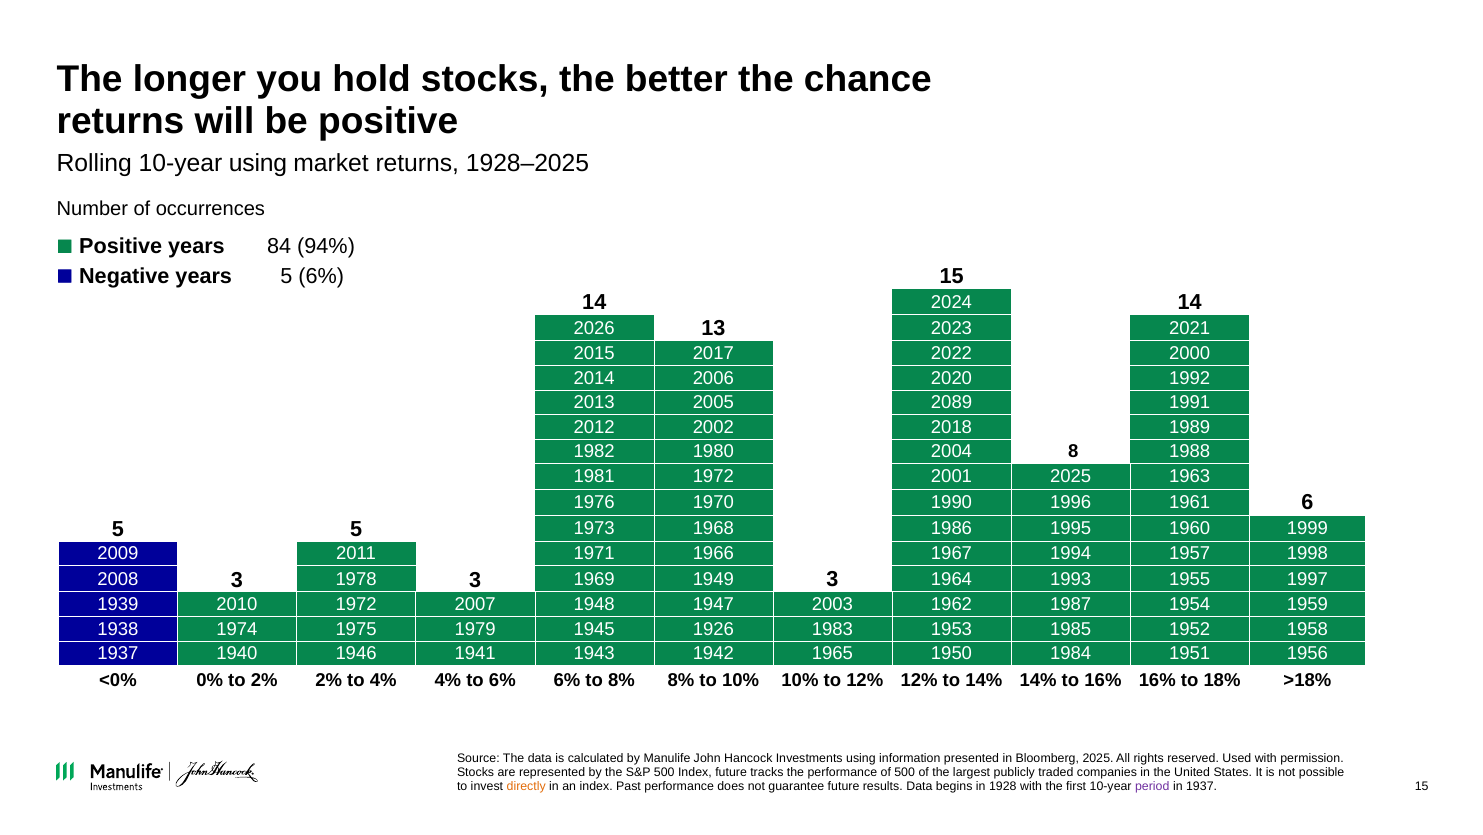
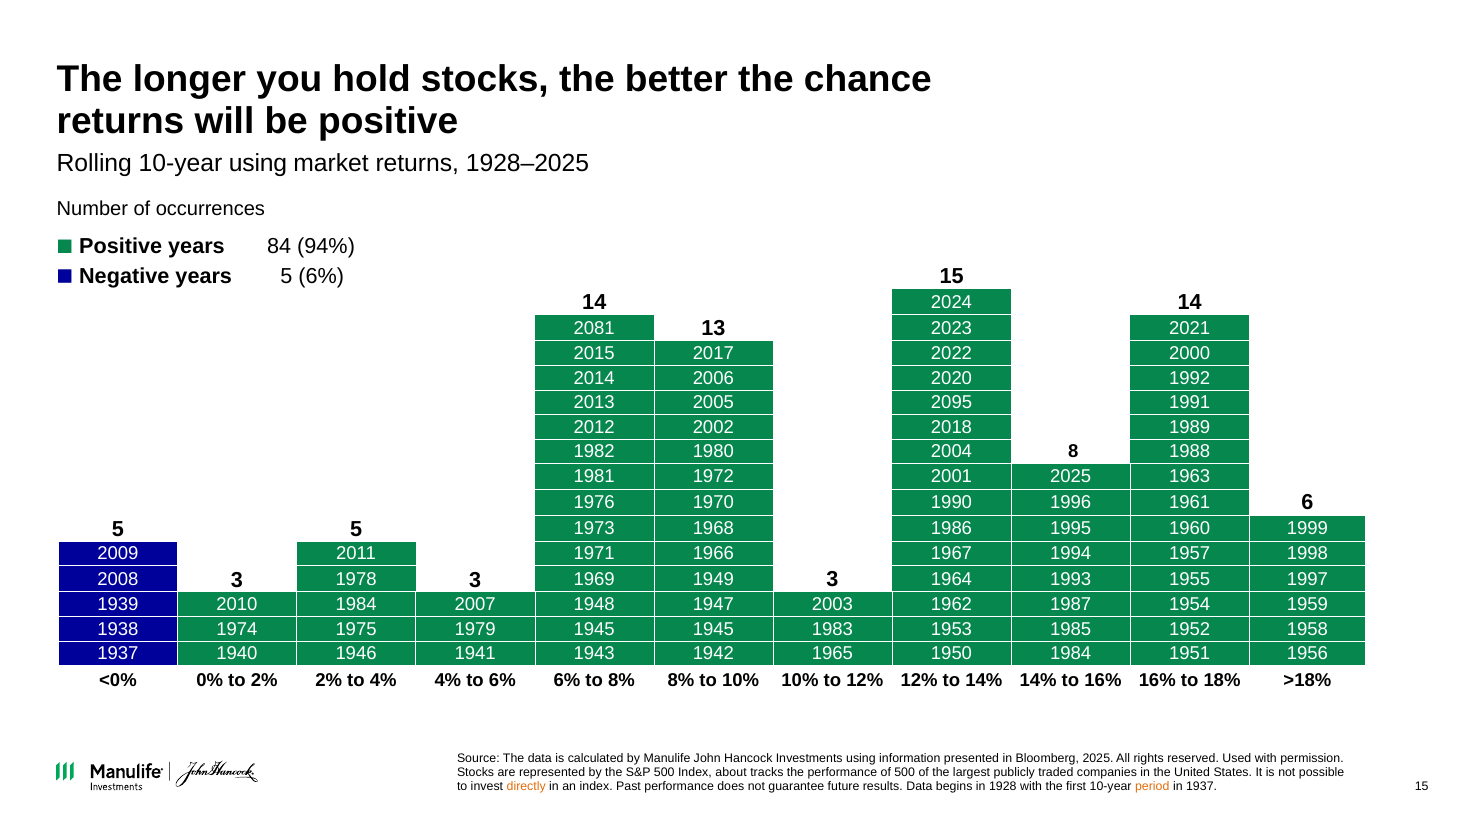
2026: 2026 -> 2081 (594, 328)
2089: 2089 -> 2095 (952, 402)
2010 1972: 1972 -> 1984 (356, 604)
1945 1926: 1926 -> 1945 (713, 629)
Index future: future -> about (731, 772)
period colour: purple -> orange (1152, 786)
